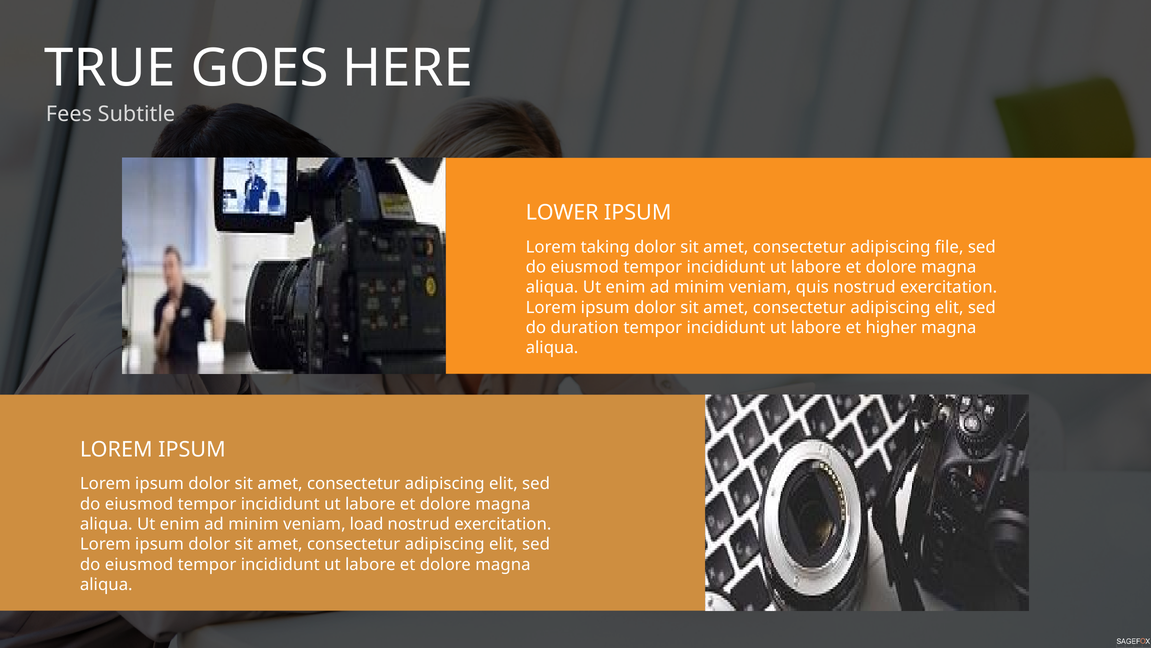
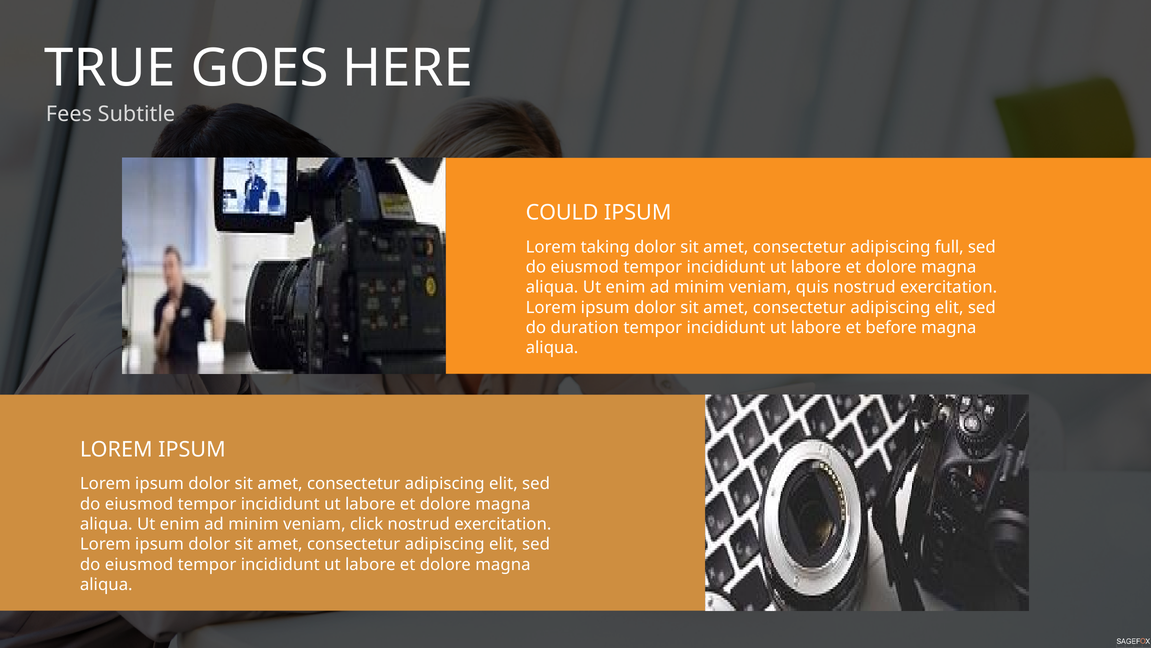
LOWER: LOWER -> COULD (562, 213)
file: file -> full (949, 247)
higher: higher -> before (891, 327)
load: load -> click (367, 524)
